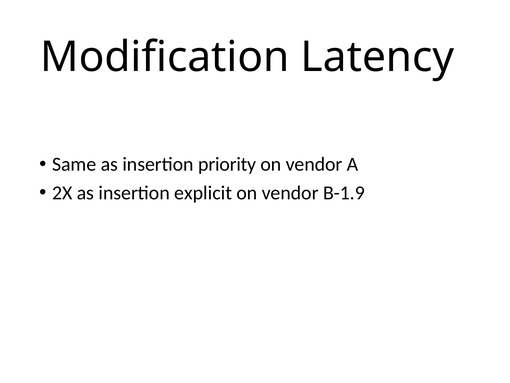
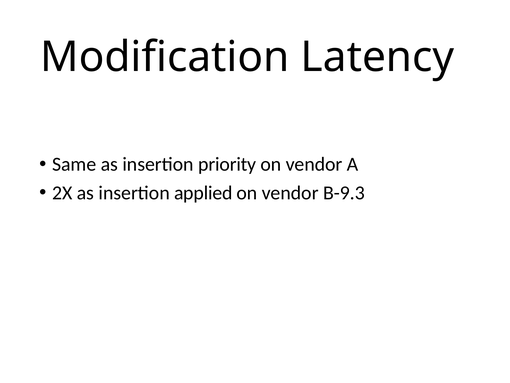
explicit: explicit -> applied (203, 193)
B-1.9: B-1.9 -> B-9.3 (344, 193)
